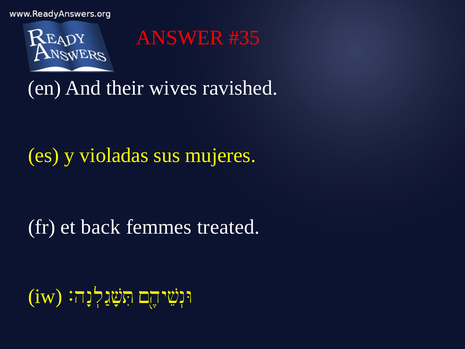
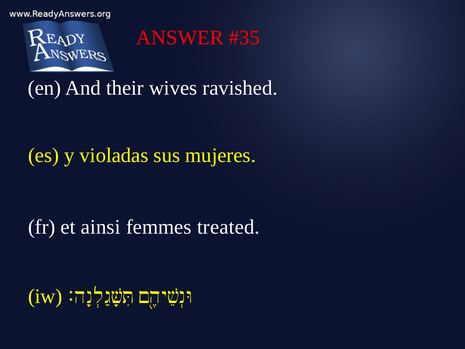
back: back -> ainsi (101, 227)
